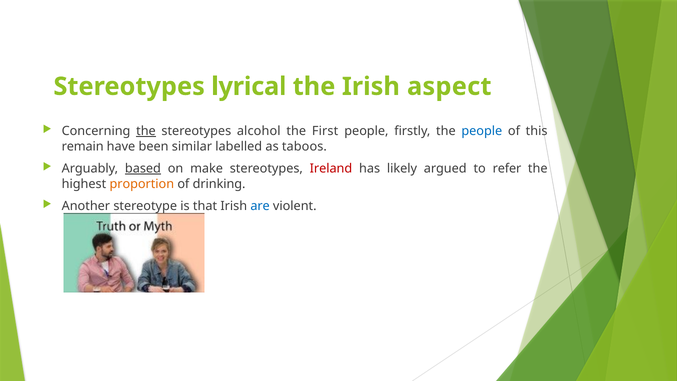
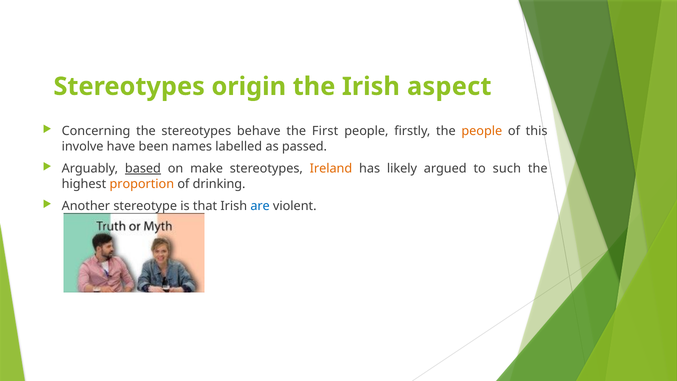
lyrical: lyrical -> origin (249, 86)
the underline: present -> none (146, 131)
alcohol: alcohol -> behave (259, 131)
people colour: blue -> orange (482, 131)
remain: remain -> involve (83, 146)
similar: similar -> names (192, 146)
taboos: taboos -> passed (304, 146)
Ireland colour: red -> orange (331, 169)
refer: refer -> such (507, 169)
